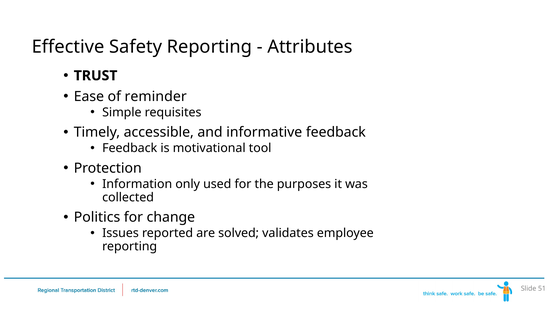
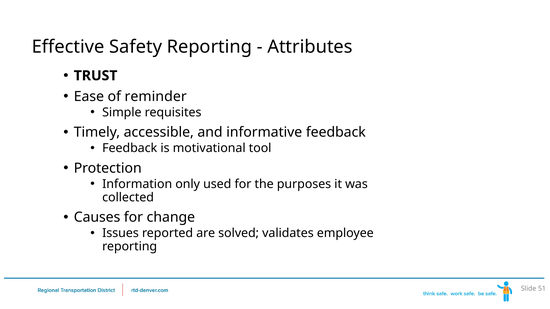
Politics: Politics -> Causes (97, 218)
